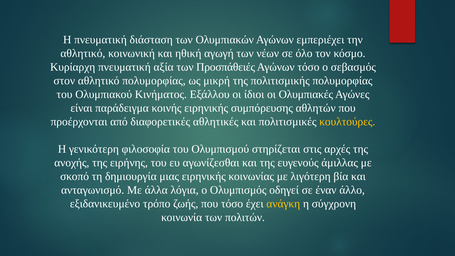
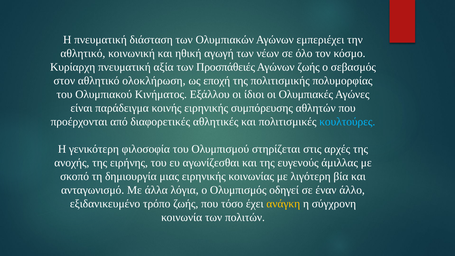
Αγώνων τόσο: τόσο -> ζωής (308, 67)
αθλητικό πολυμορφίας: πολυμορφίας -> ολοκλήρωση (154, 81)
μικρή: μικρή -> εποχή (217, 81)
κουλτούρες colour: yellow -> light blue (347, 122)
